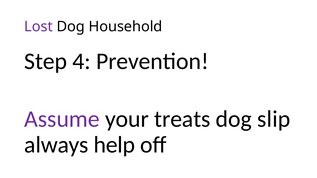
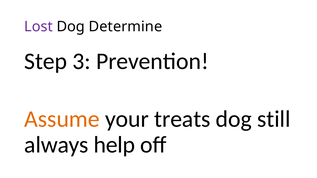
Household: Household -> Determine (125, 27)
4: 4 -> 3 (82, 61)
Assume colour: purple -> orange (62, 119)
slip: slip -> still (274, 119)
